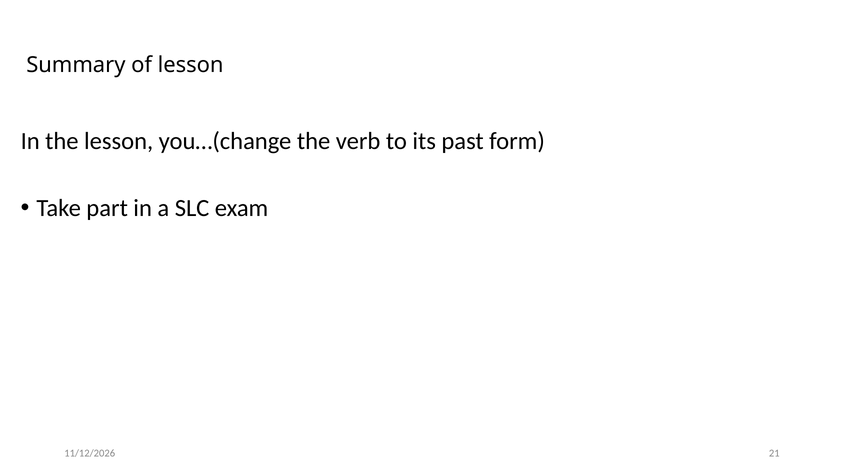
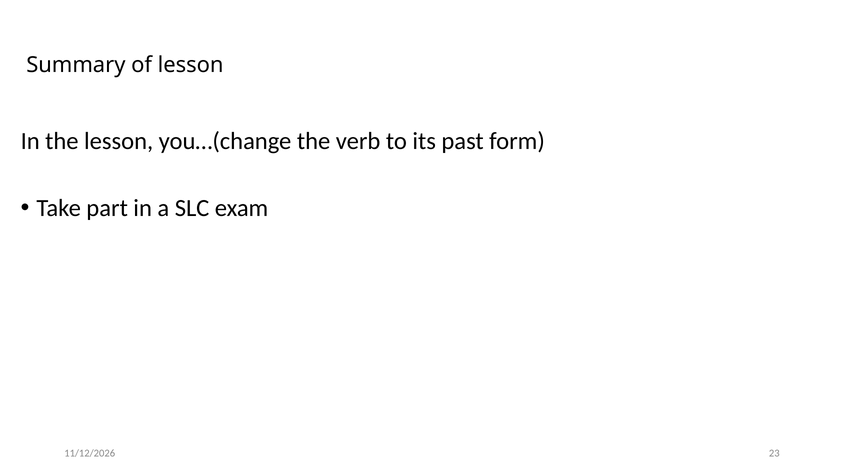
21: 21 -> 23 (774, 453)
